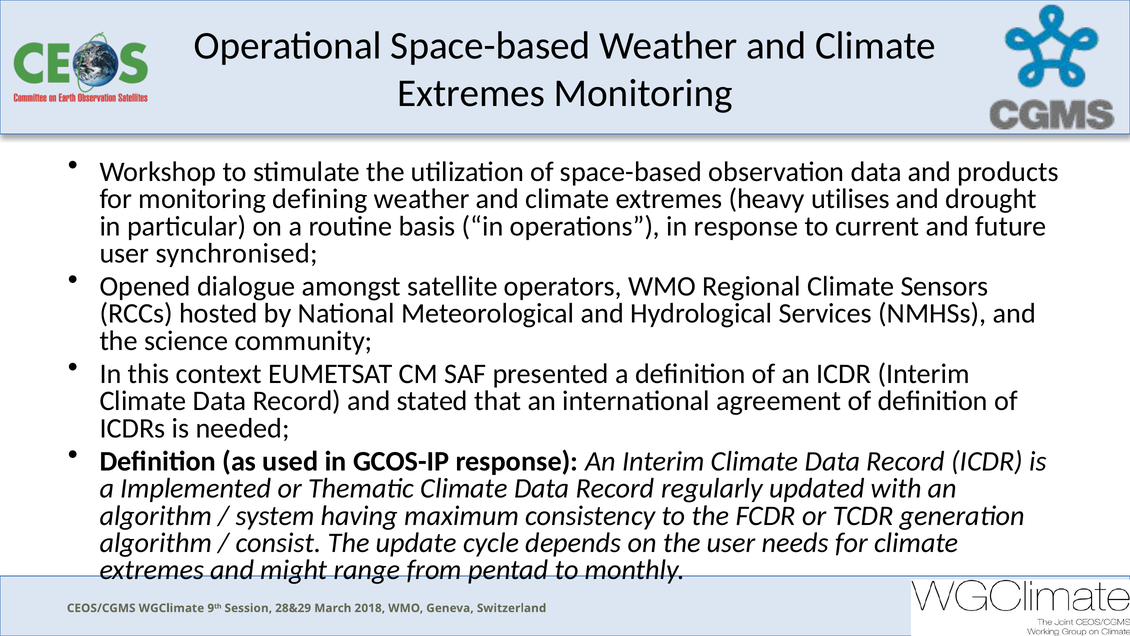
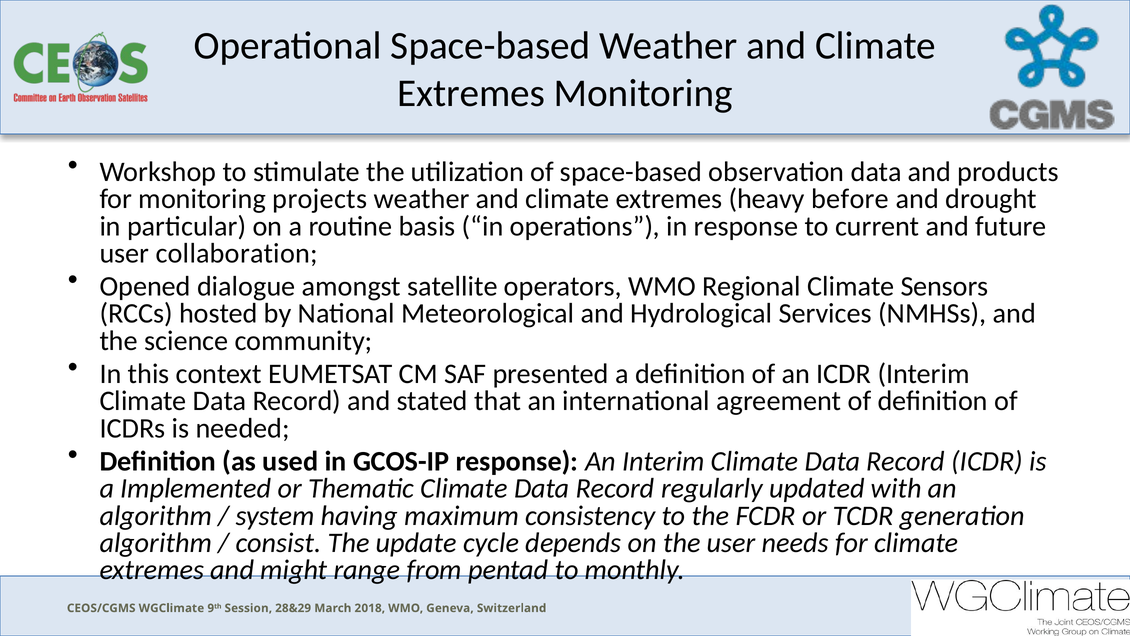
defining: defining -> projects (320, 199)
utilises: utilises -> before (850, 199)
synchronised: synchronised -> collaboration (237, 253)
